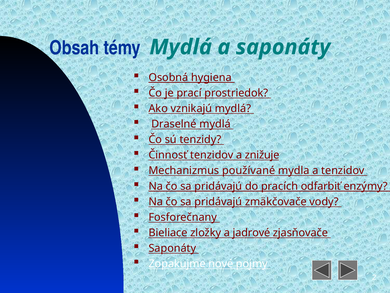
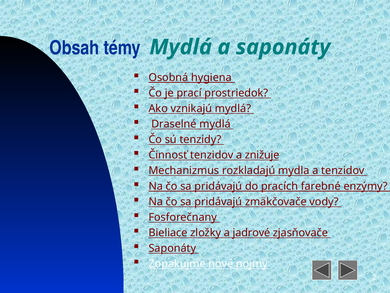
používané: používané -> rozkladajú (249, 170)
odfarbiť: odfarbiť -> farebné (321, 186)
